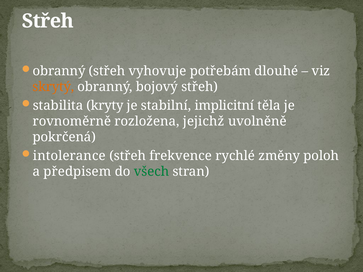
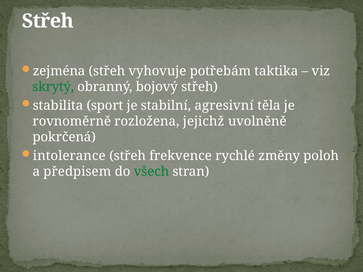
obranný: obranný -> zejména (59, 71)
dlouhé: dlouhé -> taktika (276, 71)
skrytý colour: orange -> green (53, 87)
kryty: kryty -> sport (105, 106)
implicitní: implicitní -> agresivní (224, 106)
